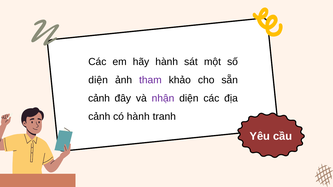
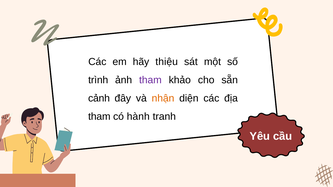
hãy hành: hành -> thiệu (167, 62)
diện: diện -> trình (98, 80)
nhận colour: purple -> orange (163, 98)
cảnh: cảnh -> tham (99, 117)
